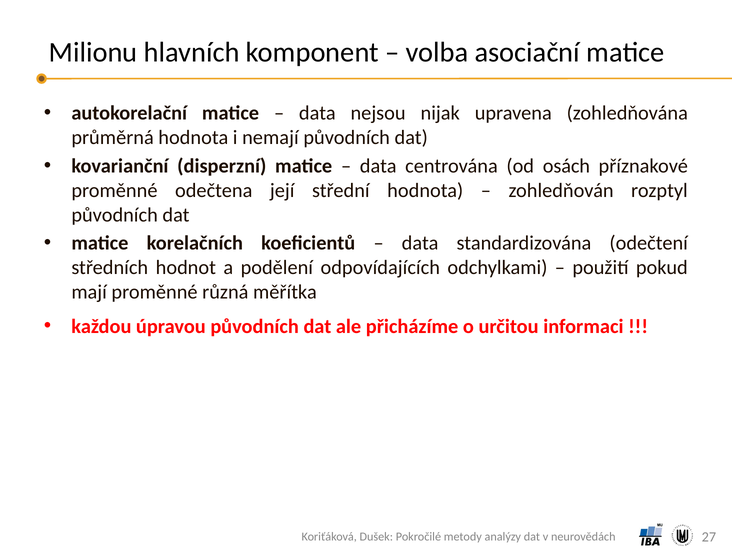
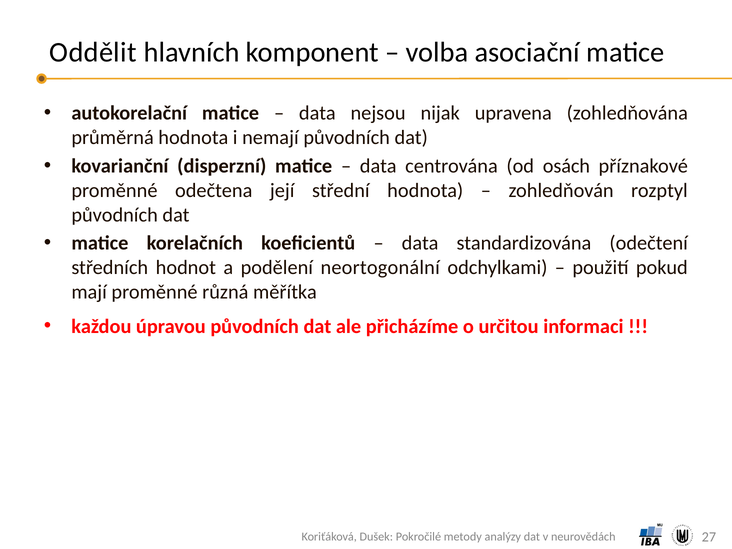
Milionu: Milionu -> Oddělit (93, 52)
odpovídajících: odpovídajících -> neortogonální (380, 268)
